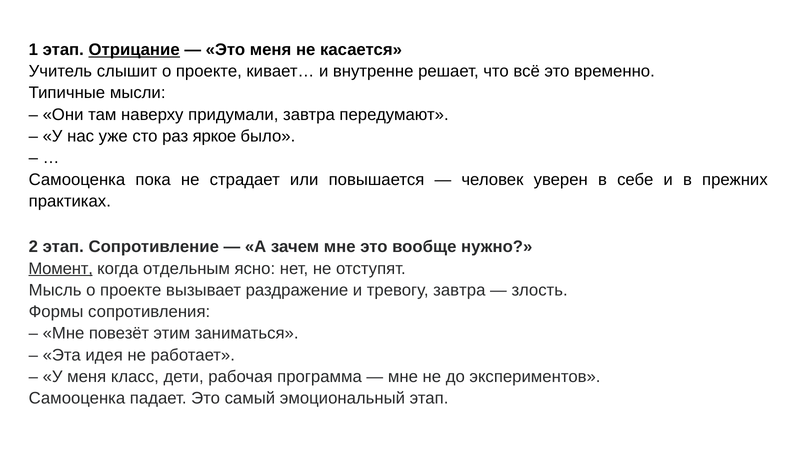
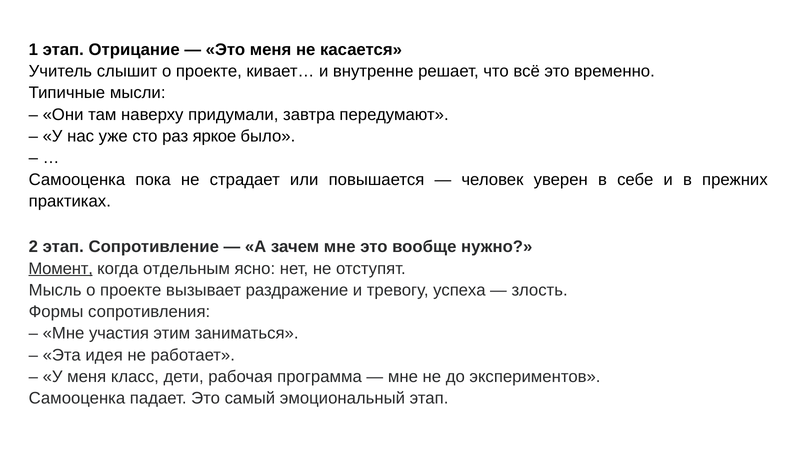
Отрицание underline: present -> none (134, 50)
тревогу завтра: завтра -> успеха (459, 290)
повезёт: повезёт -> участия (119, 333)
